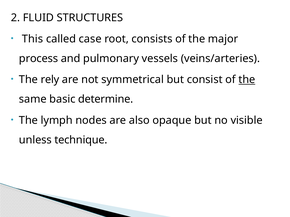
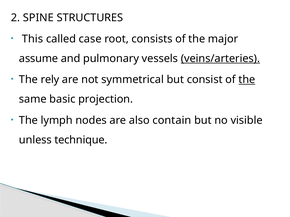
FLUID: FLUID -> SPINE (38, 18)
process: process -> assume (39, 59)
veins/arteries underline: none -> present (220, 59)
determine: determine -> projection (106, 99)
opaque: opaque -> contain (172, 121)
